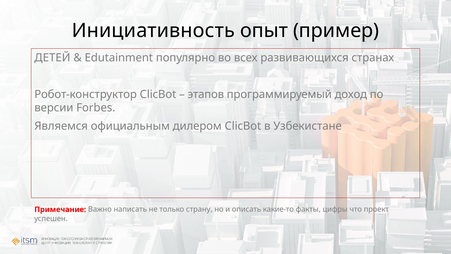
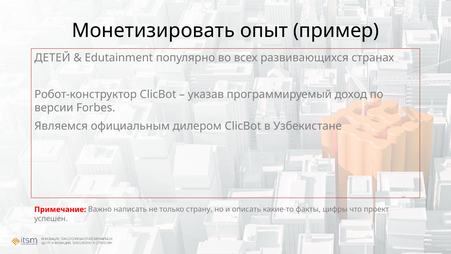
Инициативность: Инициативность -> Монетизировать (153, 31)
этапов: этапов -> указав (206, 94)
